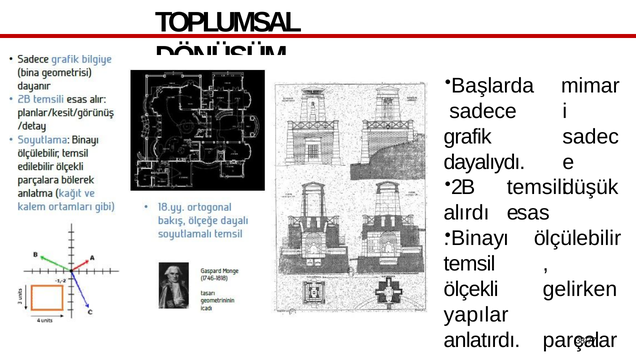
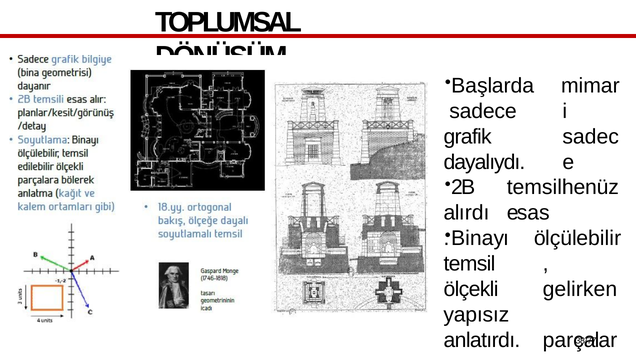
düşük: düşük -> henüz (590, 187)
yapılar: yapılar -> yapısız (476, 315)
